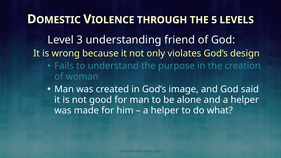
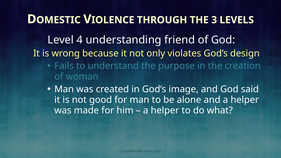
5: 5 -> 3 (214, 20)
3: 3 -> 4 (80, 40)
